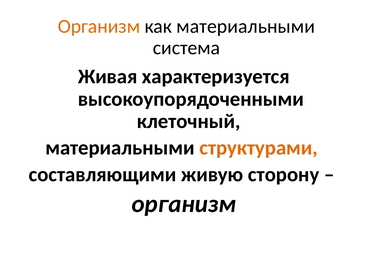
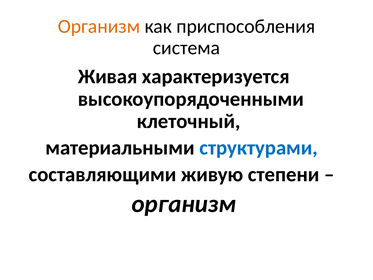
как материальными: материальными -> приспособления (246, 26)
структурами colour: orange -> blue (259, 148)
сторону: сторону -> степени (284, 174)
